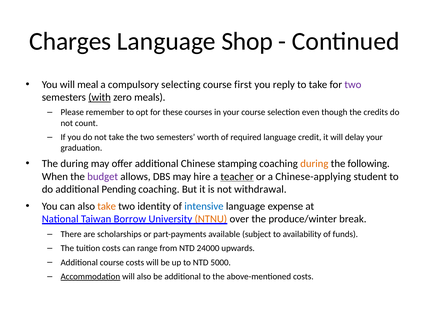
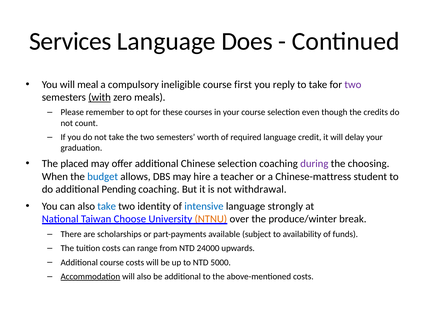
Charges: Charges -> Services (70, 41)
Shop: Shop -> Does (247, 41)
selecting: selecting -> ineligible (181, 84)
The during: during -> placed (75, 164)
Chinese stamping: stamping -> selection (237, 164)
during colour: orange -> purple (314, 164)
following: following -> choosing (369, 164)
budget colour: purple -> blue (103, 176)
teacher underline: present -> none (237, 176)
Chinese-applying: Chinese-applying -> Chinese-mattress (313, 176)
take colour: orange -> blue (107, 206)
expense: expense -> strongly (285, 206)
Borrow: Borrow -> Choose (130, 219)
